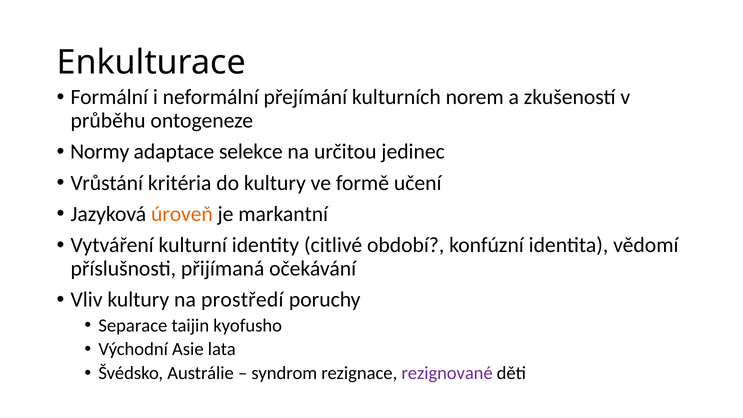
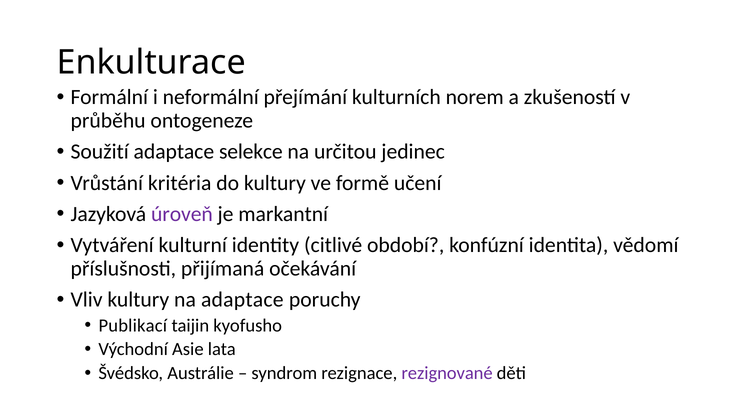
Normy: Normy -> Soužití (100, 152)
úroveň colour: orange -> purple (182, 214)
na prostředí: prostředí -> adaptace (242, 300)
Separace: Separace -> Publikací (133, 325)
